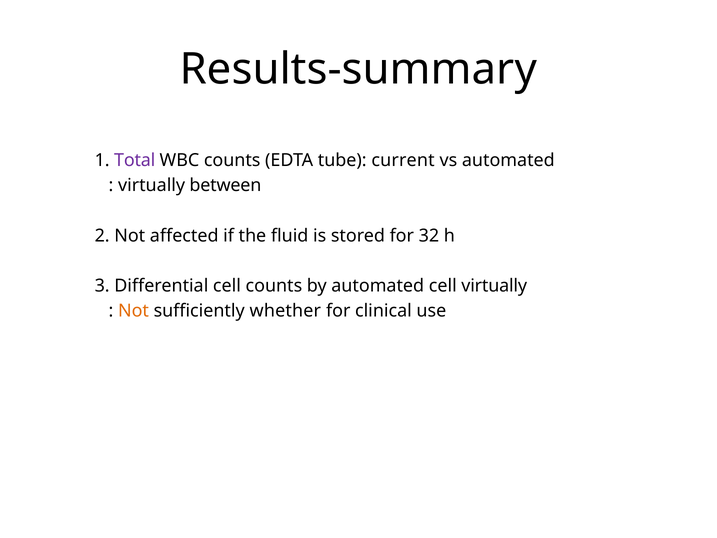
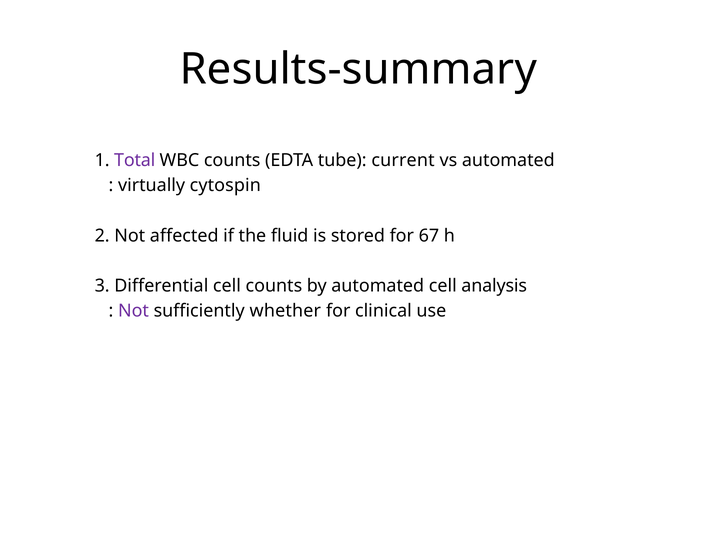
between: between -> cytospin (225, 185)
32: 32 -> 67 (429, 236)
cell virtually: virtually -> analysis (494, 286)
Not colour: orange -> purple (133, 311)
